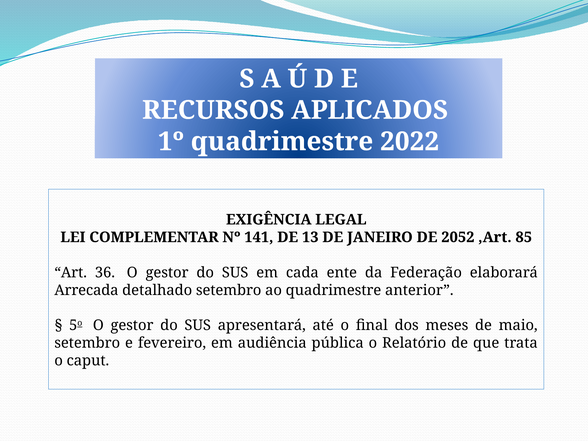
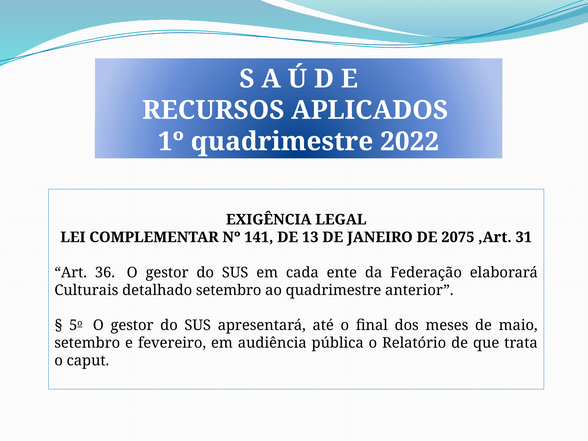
2052: 2052 -> 2075 (458, 237)
85: 85 -> 31 (524, 237)
Arrecada: Arrecada -> Culturais (86, 290)
